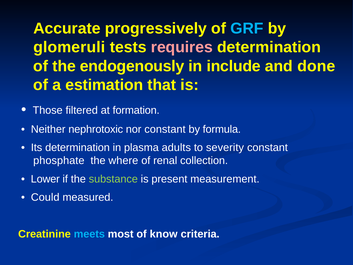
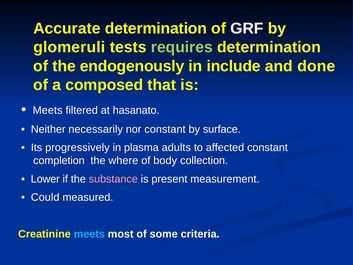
Accurate progressively: progressively -> determination (156, 28)
GRF colour: light blue -> white (247, 28)
requires colour: pink -> light green (182, 47)
estimation: estimation -> composed (104, 85)
Those: Those -> Meets (48, 110)
formation: formation -> hasanato (136, 110)
nephrotoxic: nephrotoxic -> necessarily (96, 129)
formula: formula -> surface (222, 129)
Its determination: determination -> progressively (77, 148)
severity: severity -> affected (225, 148)
phosphate: phosphate -> completion (59, 160)
renal: renal -> body (165, 160)
substance colour: light green -> pink (113, 179)
know: know -> some (164, 234)
